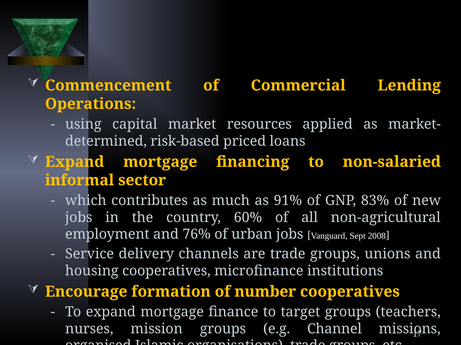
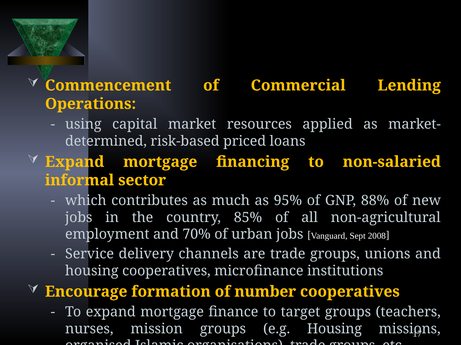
91%: 91% -> 95% (288, 201)
83%: 83% -> 88% (375, 201)
60%: 60% -> 85% (248, 218)
76%: 76% -> 70% (197, 235)
e.g Channel: Channel -> Housing (334, 330)
